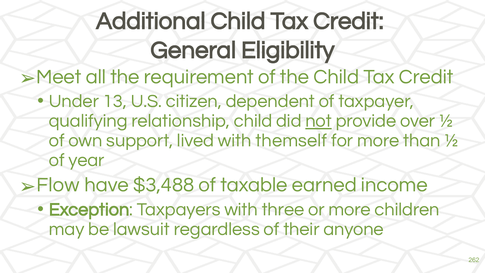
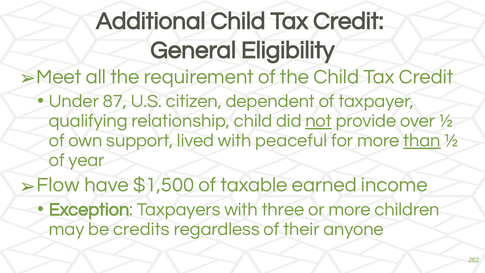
13: 13 -> 87 (115, 101)
themself: themself -> peaceful (291, 140)
than underline: none -> present (422, 140)
$3,488: $3,488 -> $1,500 (164, 185)
lawsuit: lawsuit -> credits (141, 229)
